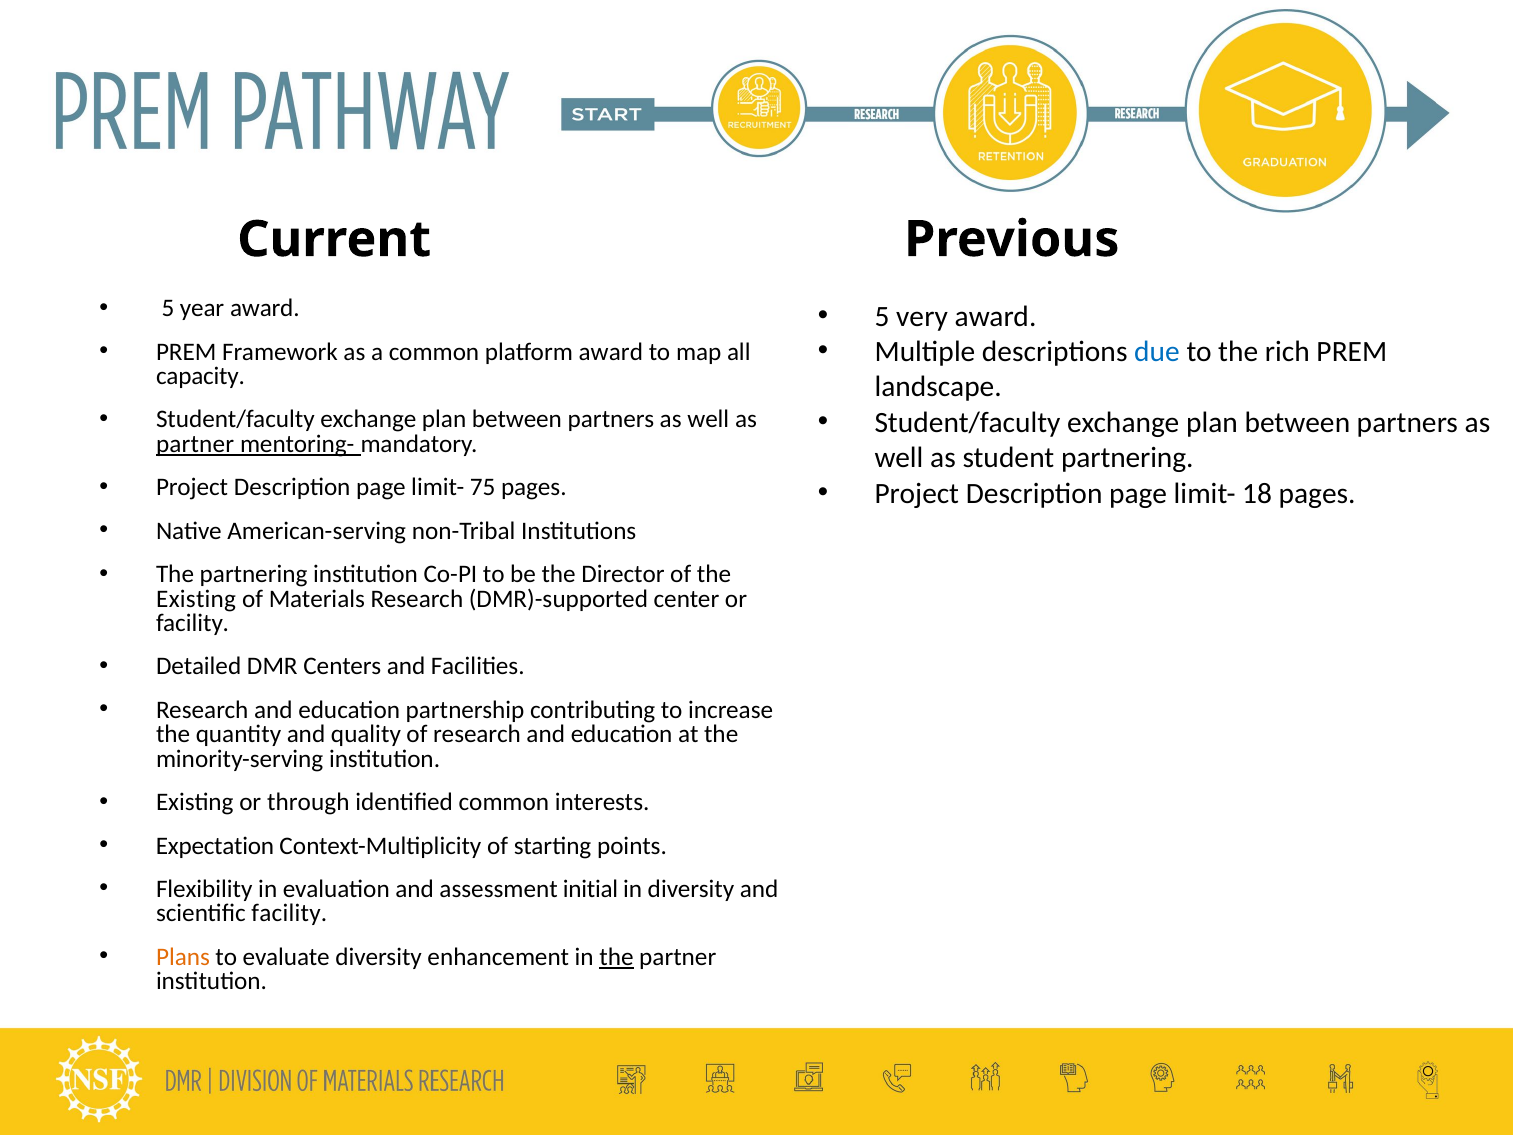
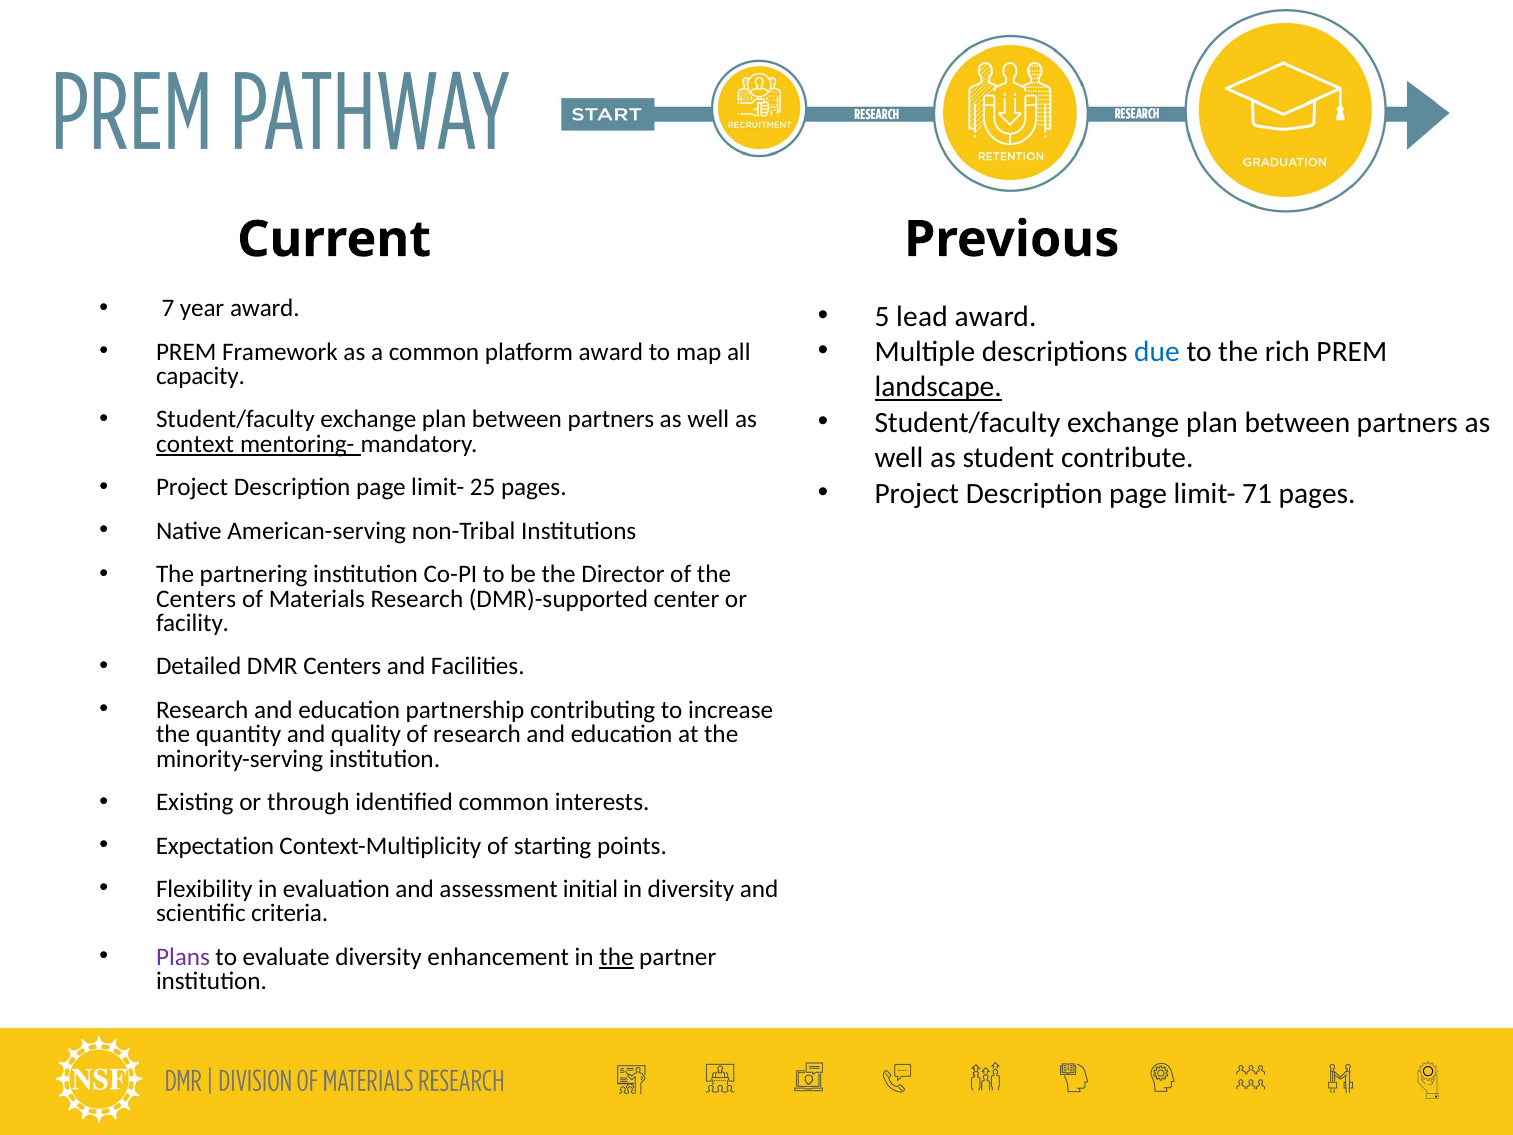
5: 5 -> 7 (168, 308)
very: very -> lead (922, 316)
landscape underline: none -> present (938, 387)
partner: partner -> context (195, 444)
student partnering: partnering -> contribute (1127, 458)
75: 75 -> 25 (483, 487)
18: 18 -> 71 (1257, 493)
Existing: Existing -> Centers (196, 599)
scientific facility: facility -> criteria (290, 913)
Plans colour: orange -> purple (183, 957)
